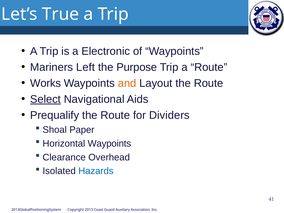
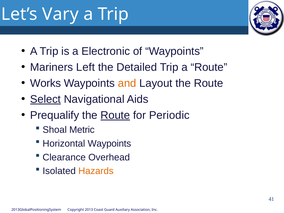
True: True -> Vary (60, 14)
Purpose: Purpose -> Detailed (137, 67)
Route underline: none -> present (115, 115)
Dividers: Dividers -> Periodic (169, 115)
Paper: Paper -> Metric (82, 130)
Hazards colour: blue -> orange (96, 171)
